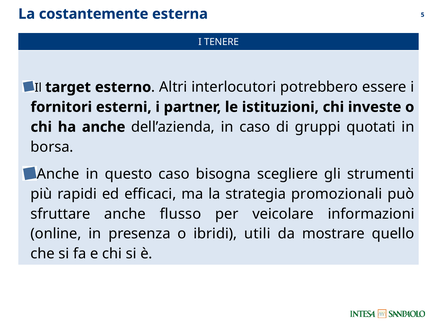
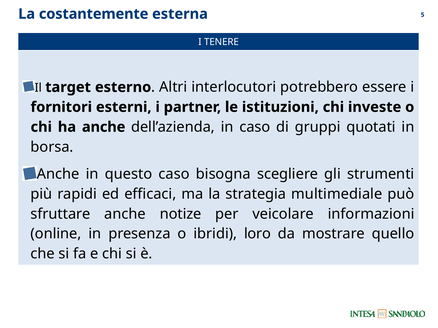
promozionali: promozionali -> multimediale (337, 194)
flusso: flusso -> notize (181, 214)
utili: utili -> loro (258, 234)
